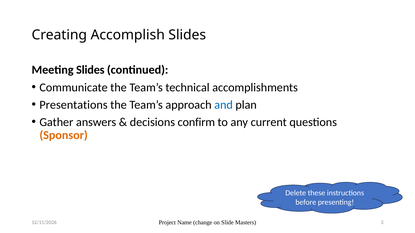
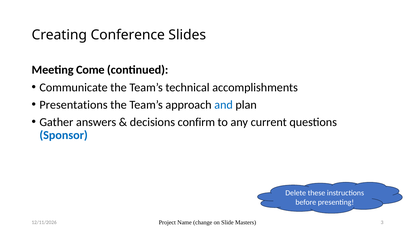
Accomplish: Accomplish -> Conference (128, 35)
Meeting Slides: Slides -> Come (90, 70)
Sponsor colour: orange -> blue (64, 135)
